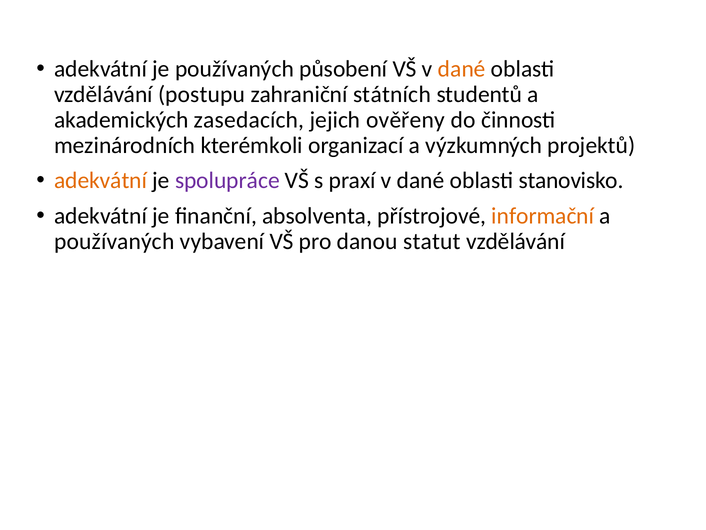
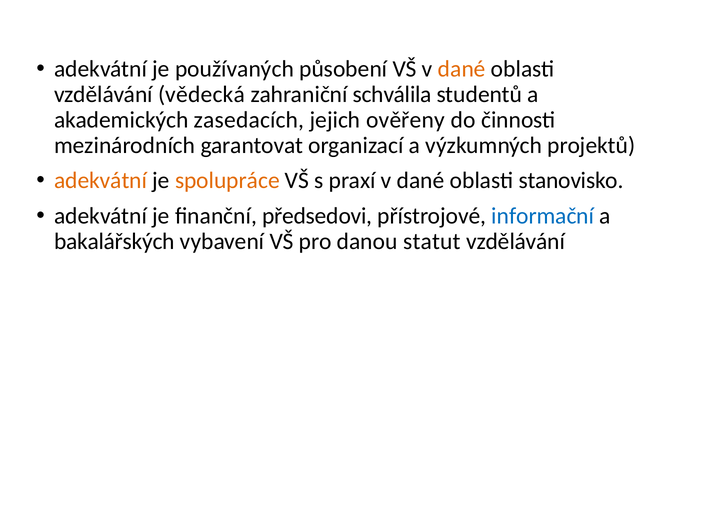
postupu: postupu -> vědecká (202, 94)
státních: státních -> schválila (392, 94)
kterémkoli: kterémkoli -> garantovat (252, 145)
spolupráce colour: purple -> orange (227, 180)
absolventa: absolventa -> předsedovi (317, 216)
informační colour: orange -> blue (543, 216)
používaných: používaných -> bakalářských (114, 241)
